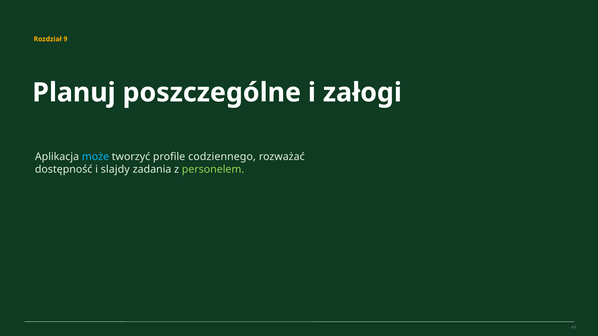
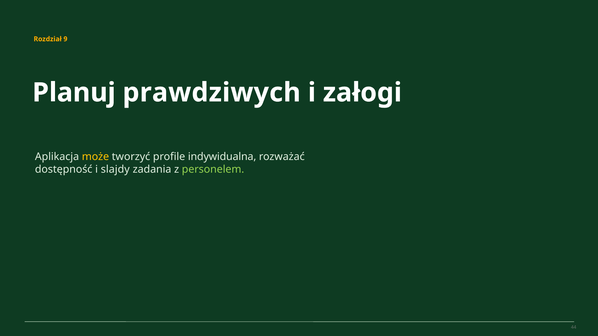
poszczególne: poszczególne -> prawdziwych (212, 93)
może colour: light blue -> yellow (95, 157)
codziennego: codziennego -> indywidualna (222, 157)
